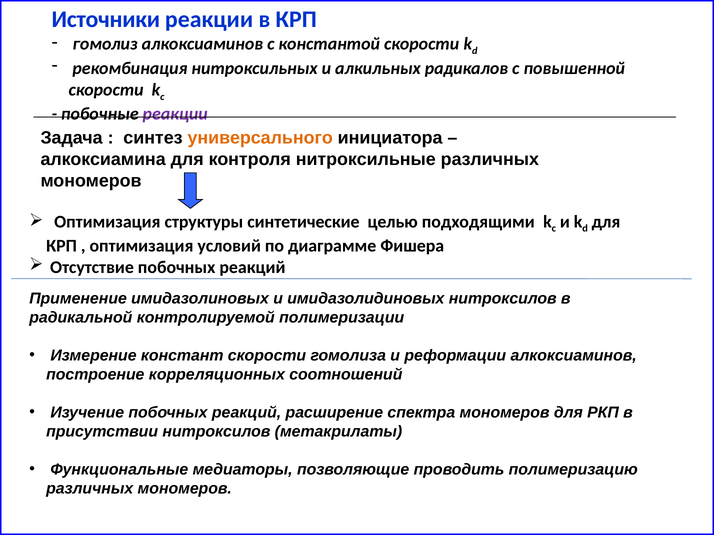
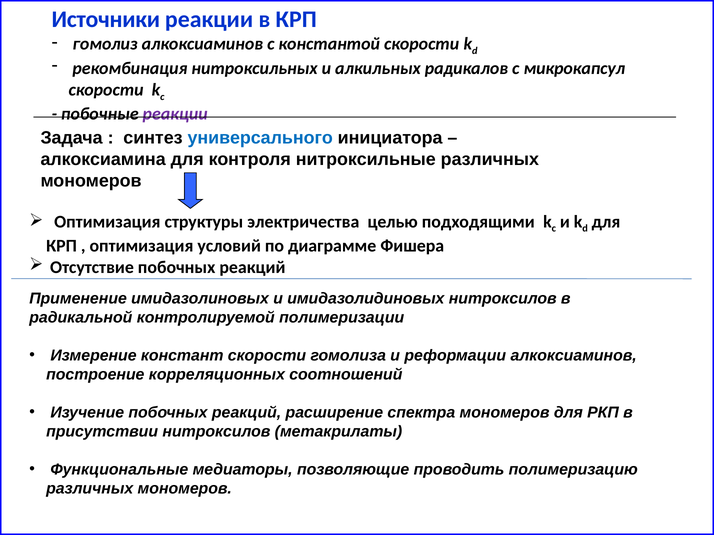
повышенной: повышенной -> микрокапсул (574, 68)
универсального colour: orange -> blue (260, 138)
синтетические: синтетические -> электричества (303, 222)
